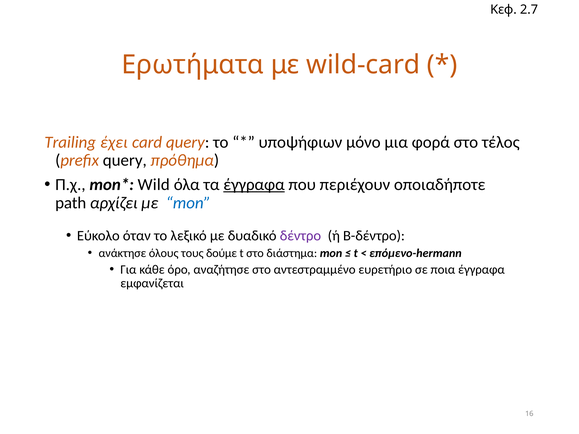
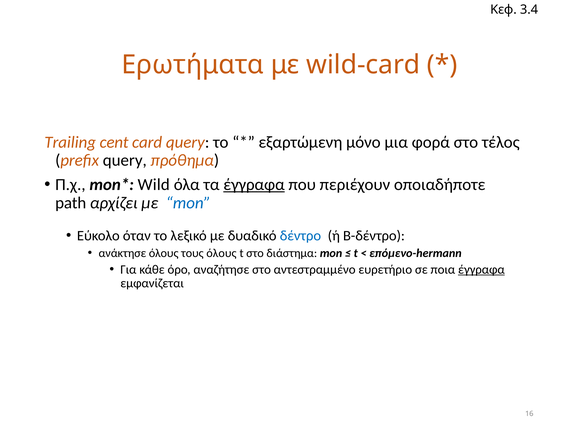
2.7: 2.7 -> 3.4 (529, 9)
έχει: έχει -> cent (114, 142)
υποψήφιων: υποψήφιων -> εξαρτώμενη (300, 142)
δέντρο colour: purple -> blue (300, 236)
τους δούμε: δούμε -> όλους (221, 253)
έγγραφα underline: none -> present (481, 270)
